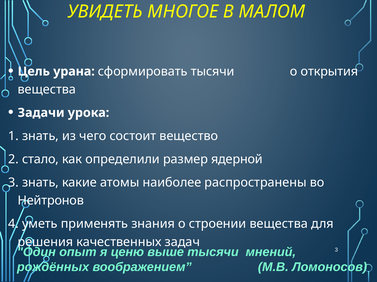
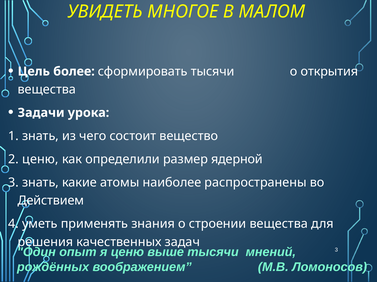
урана: урана -> более (74, 72)
2 стало: стало -> ценю (40, 160)
Нейтронов: Нейтронов -> Действием (51, 201)
